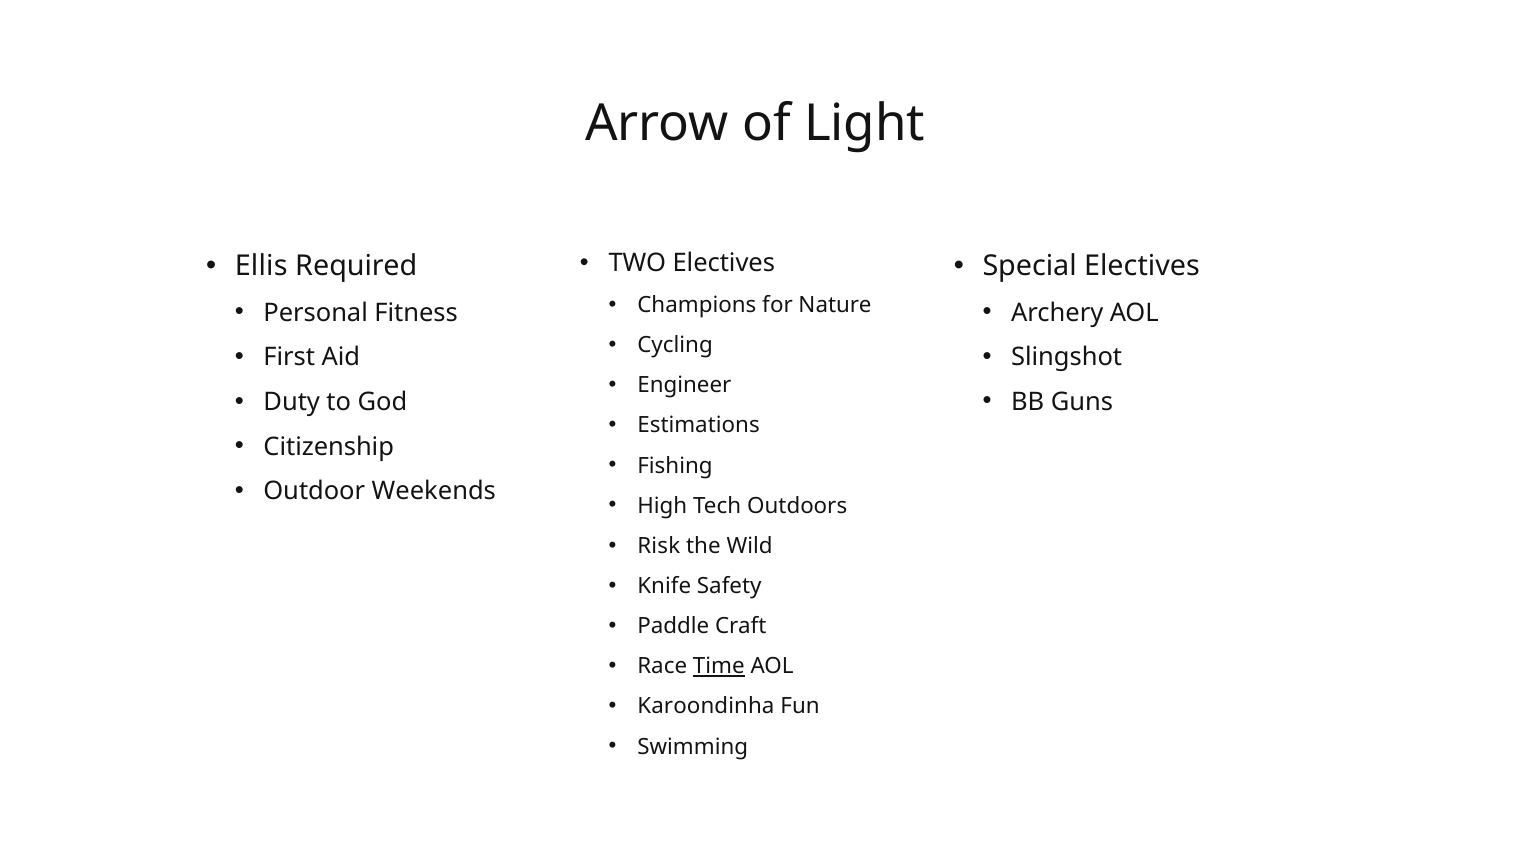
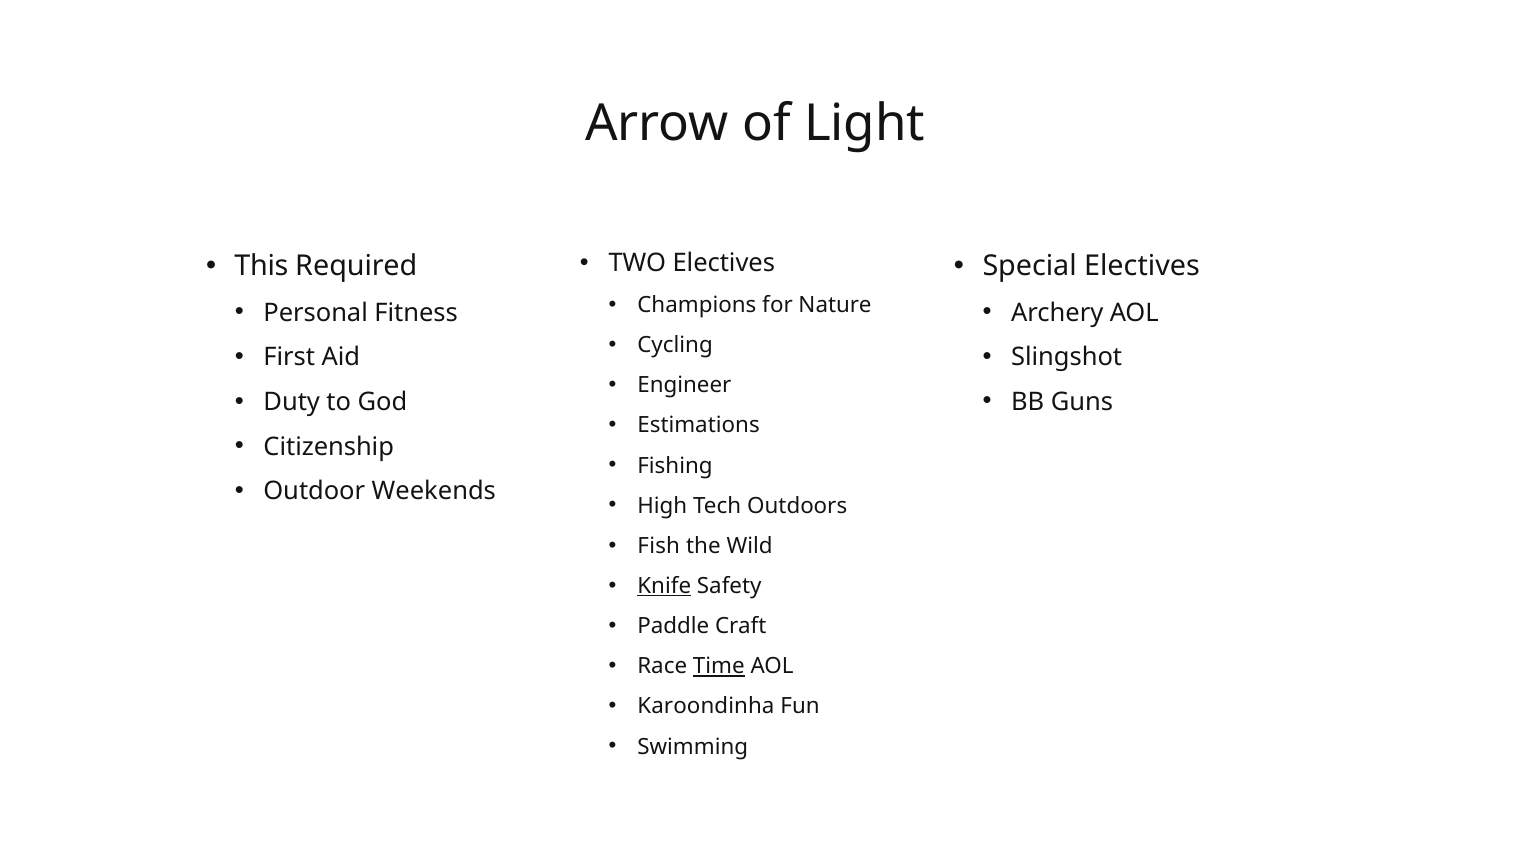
Ellis: Ellis -> This (261, 266)
Risk: Risk -> Fish (659, 546)
Knife underline: none -> present (664, 586)
